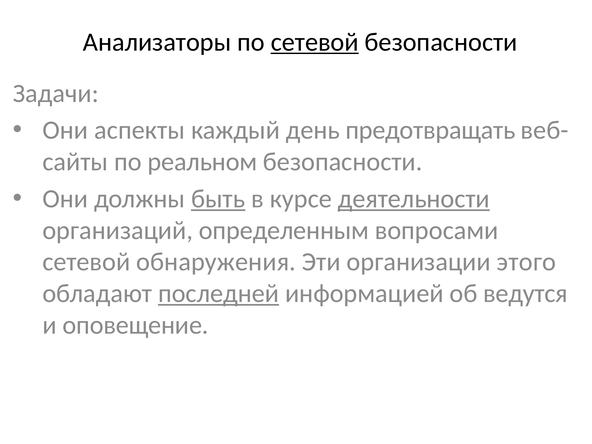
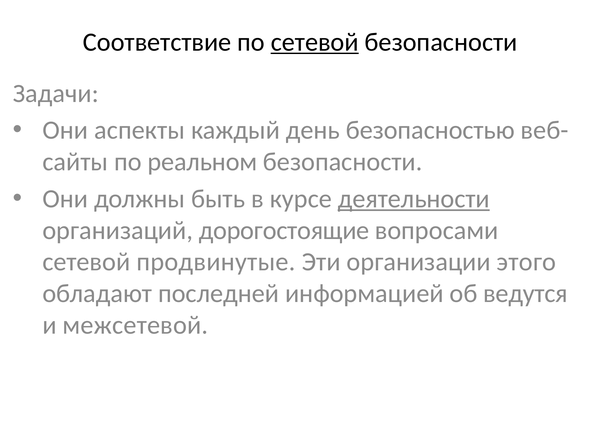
Анализаторы: Анализаторы -> Соответствие (157, 42)
предотвращать: предотвращать -> безопасностью (430, 130)
быть underline: present -> none (218, 199)
определенным: определенным -> дорогостоящие (284, 230)
обнаружения: обнаружения -> продвинутые (216, 262)
последней underline: present -> none (219, 294)
оповещение: оповещение -> межсетевой (135, 325)
